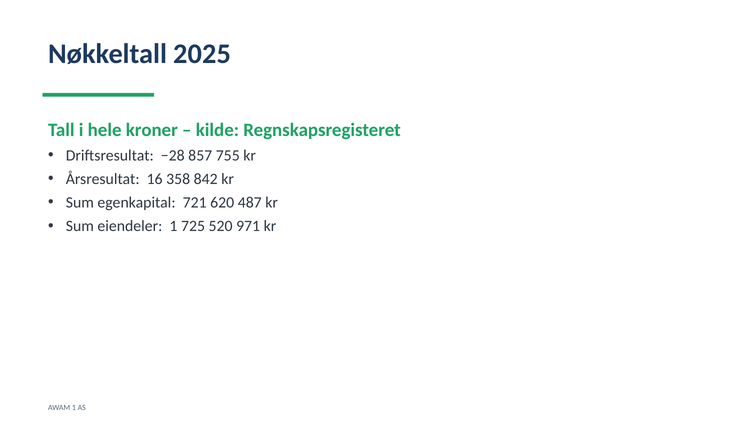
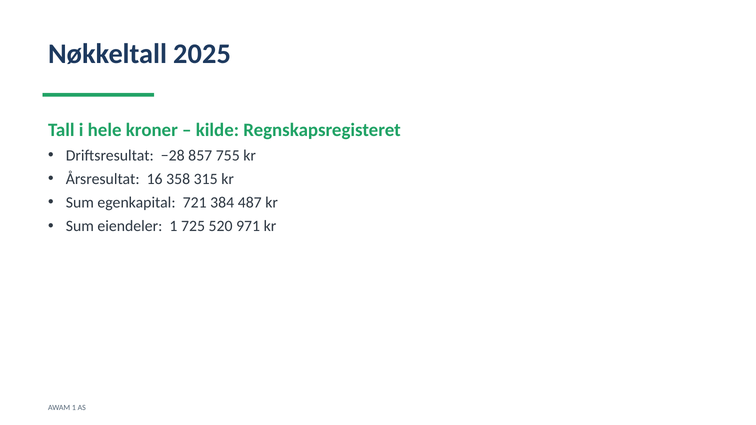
842: 842 -> 315 (206, 179)
620: 620 -> 384 (222, 203)
